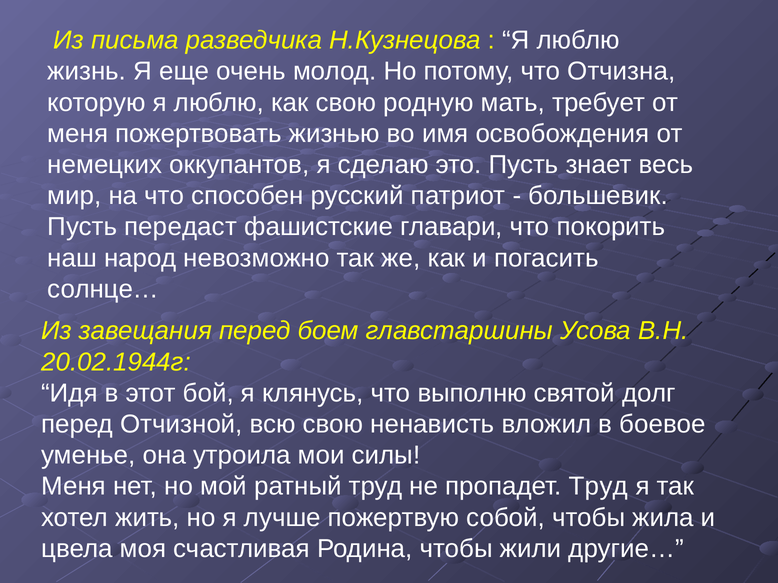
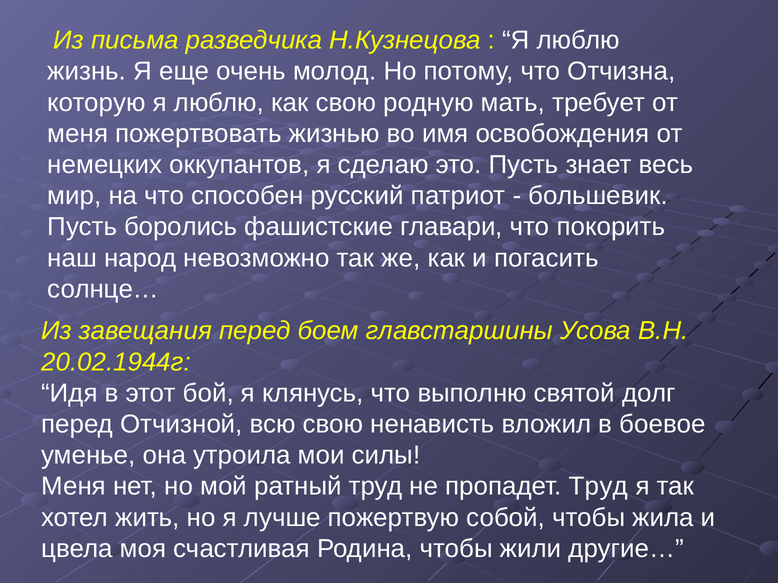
передаст: передаст -> боролись (181, 227)
